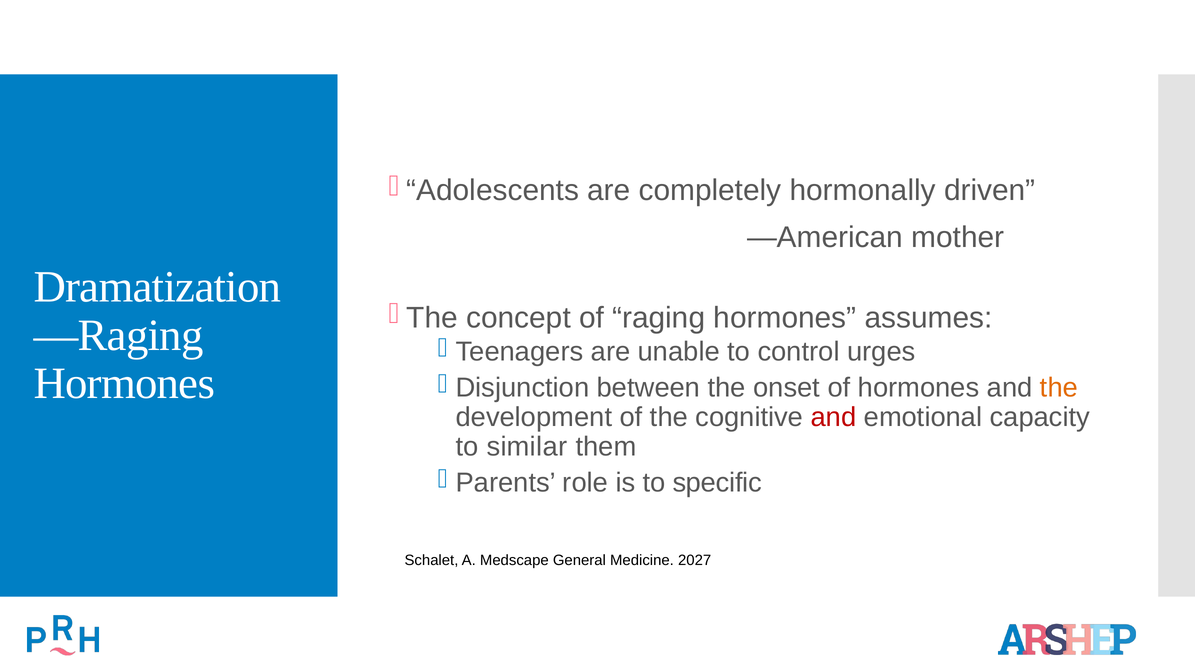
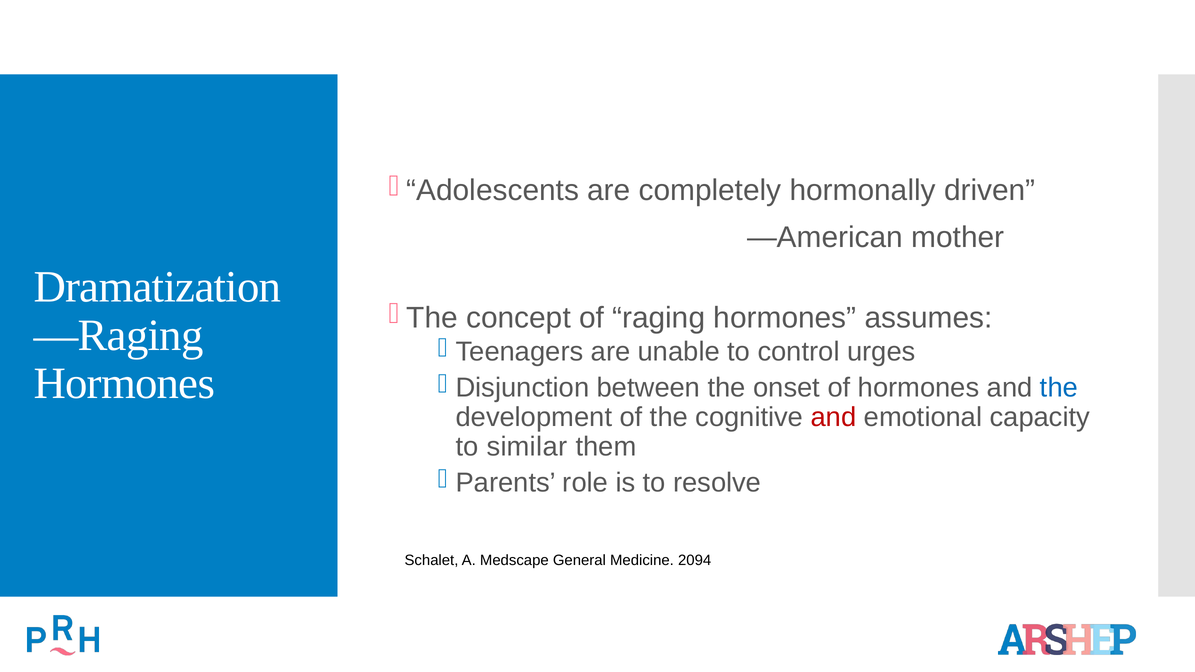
the colour: orange -> blue (1059, 388)
specific: specific -> resolve (717, 483)
2027: 2027 -> 2094 (695, 560)
